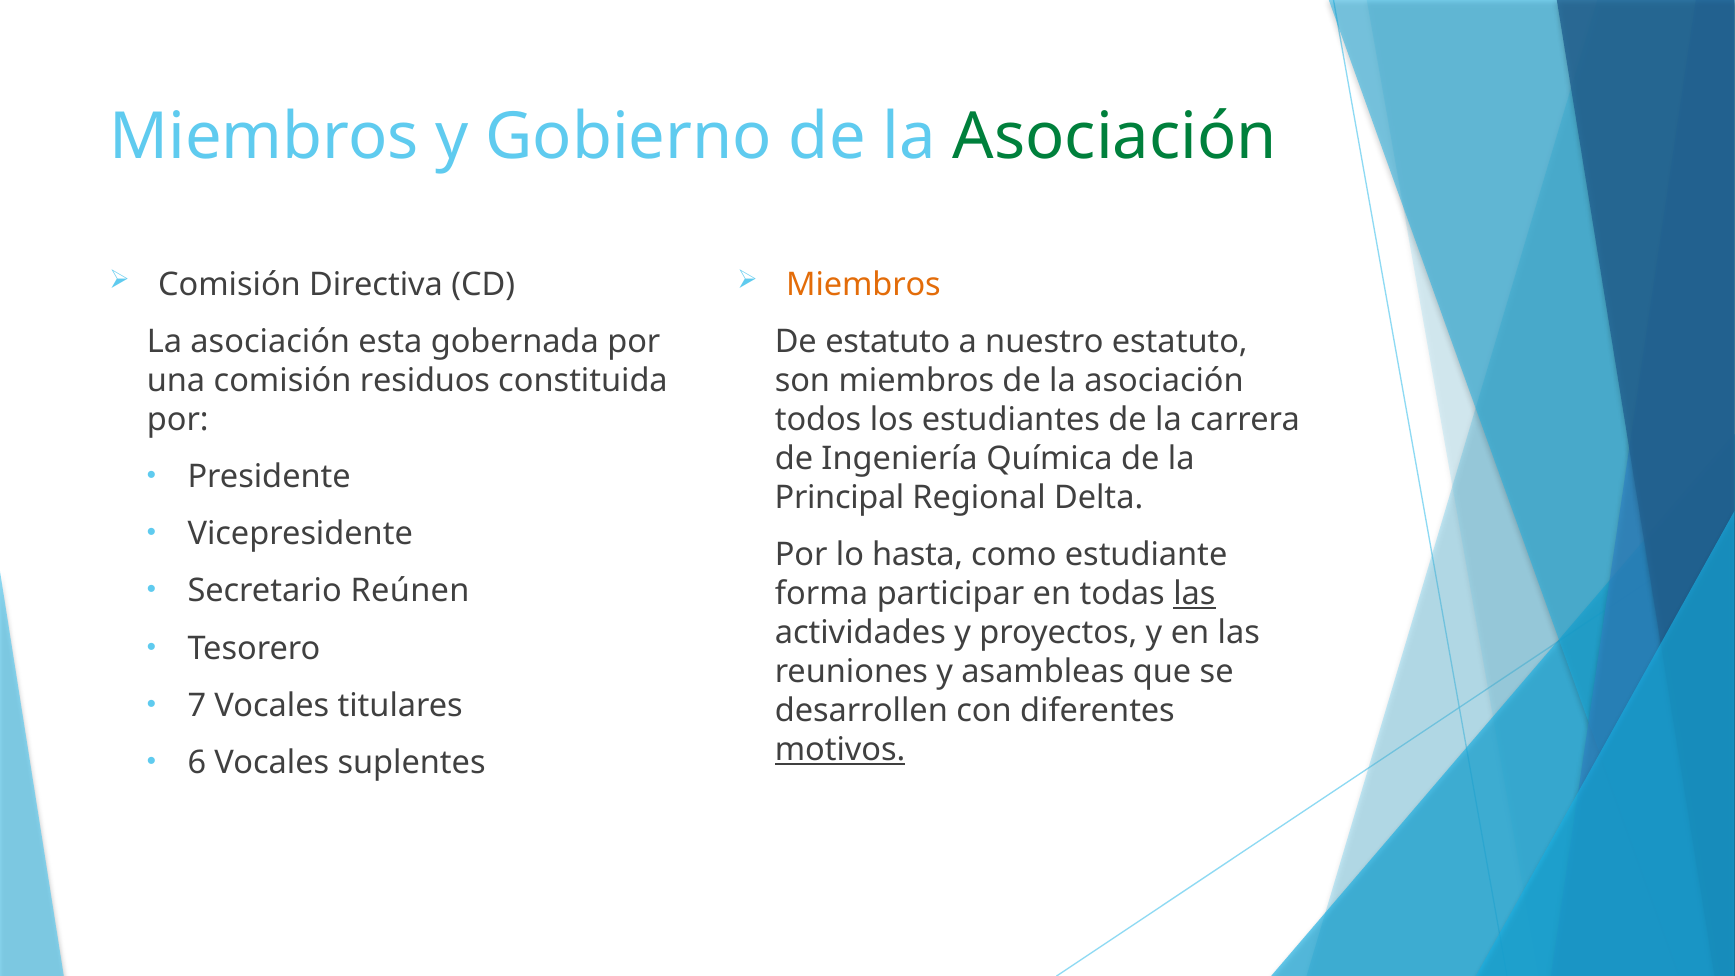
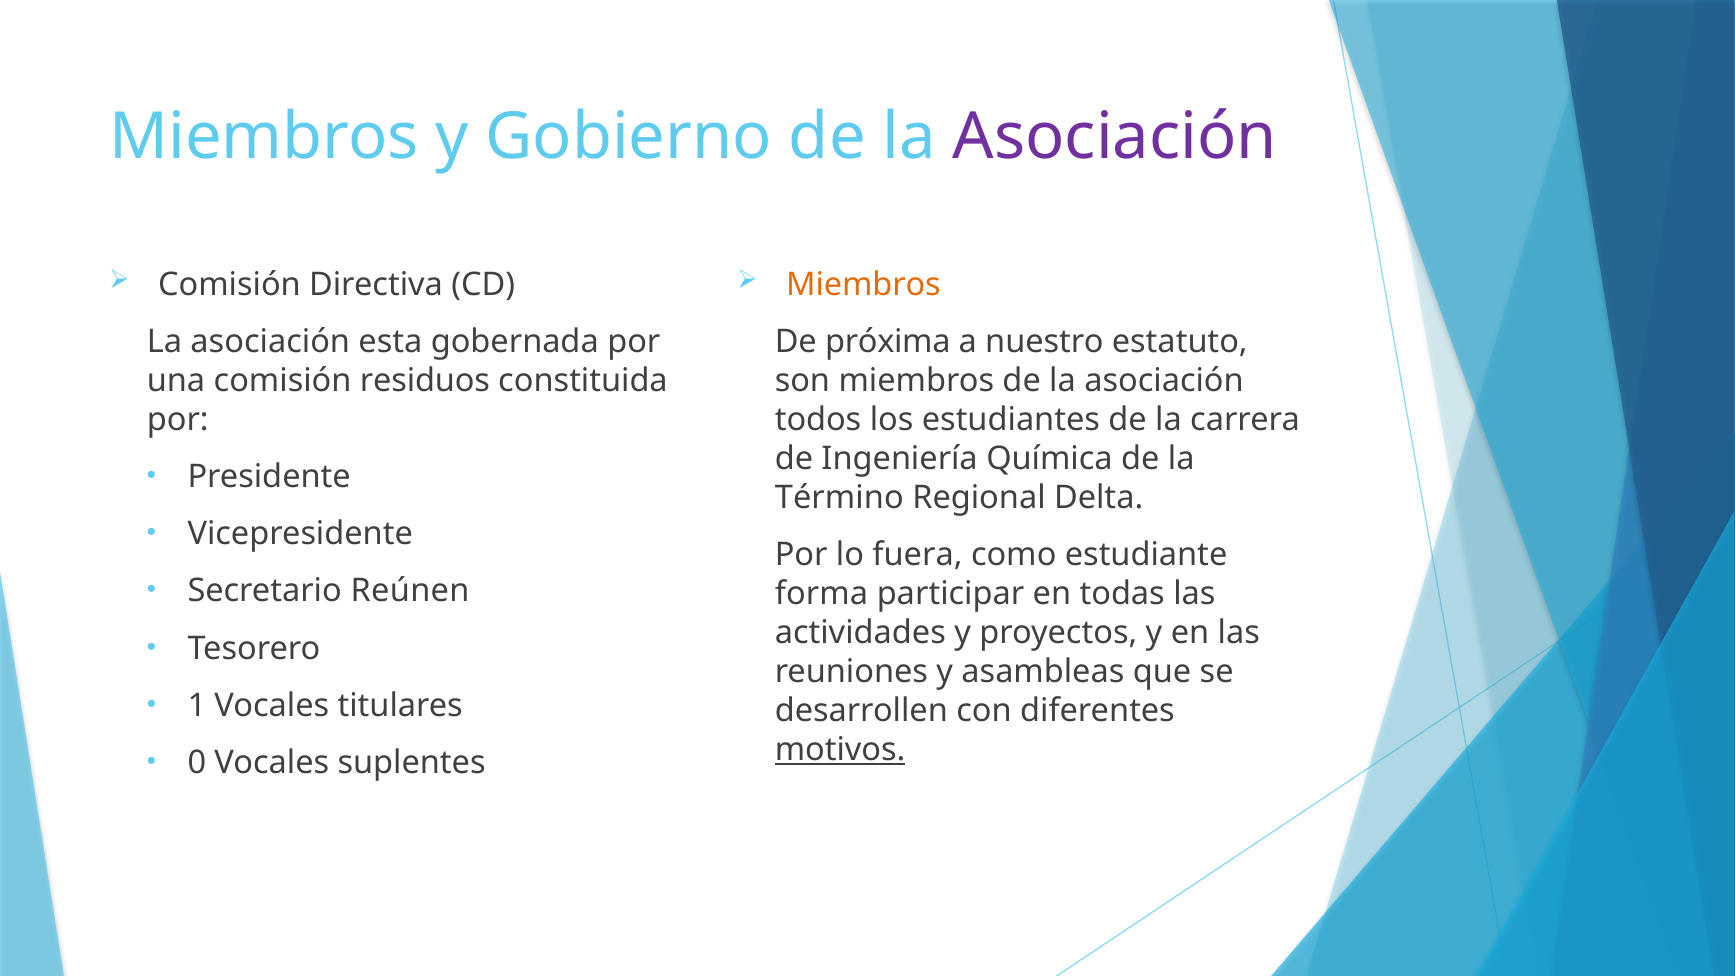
Asociación colour: green -> purple (1115, 137)
De estatuto: estatuto -> próxima (888, 342)
Principal: Principal -> Término (839, 498)
hasta: hasta -> fuera (917, 555)
las underline: present -> none (1194, 594)
7: 7 -> 1 (197, 705)
6: 6 -> 0 (197, 763)
